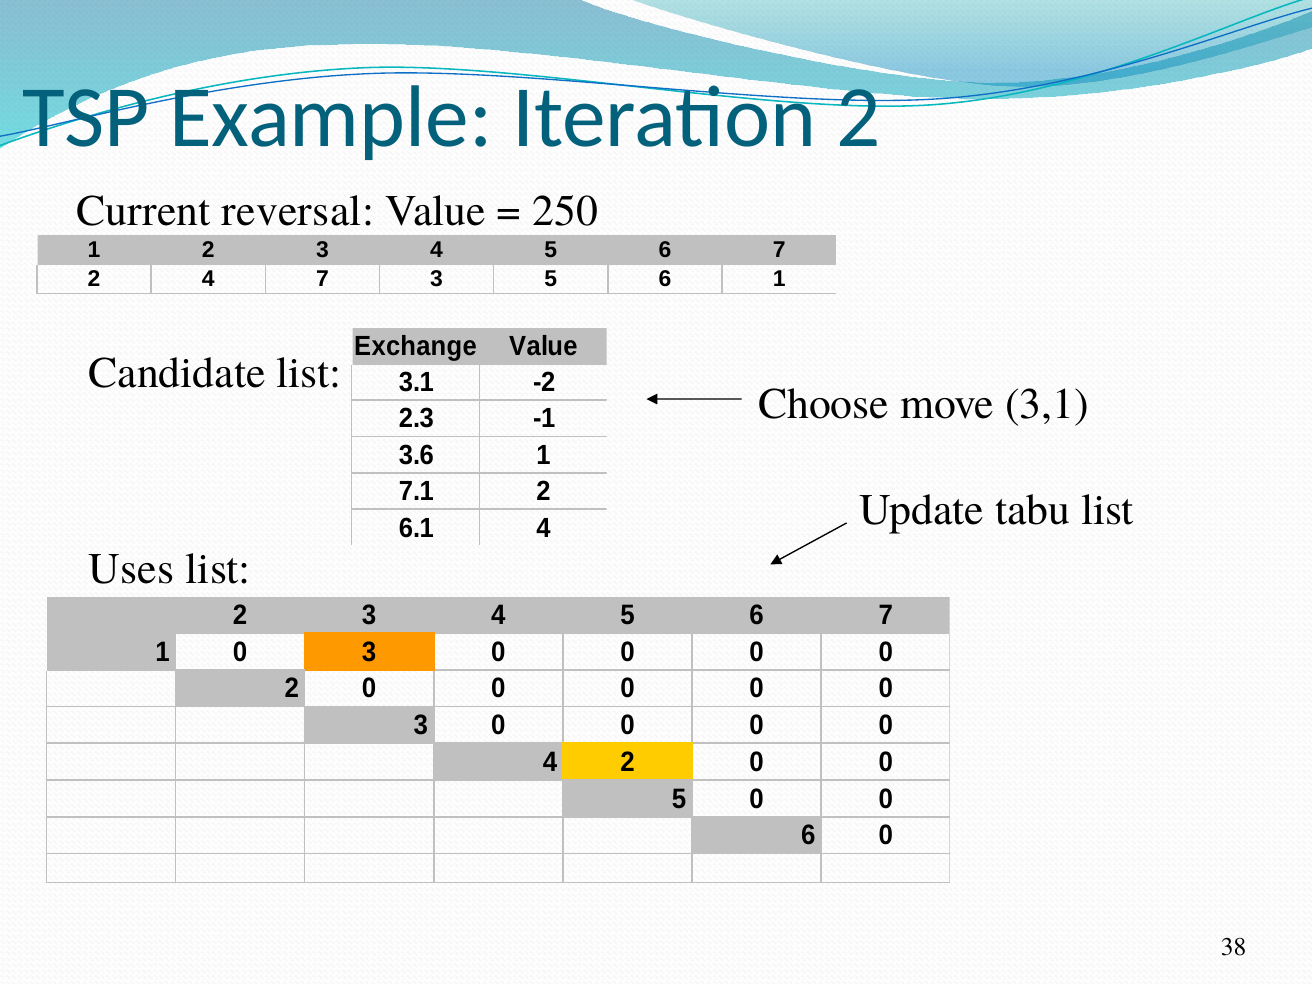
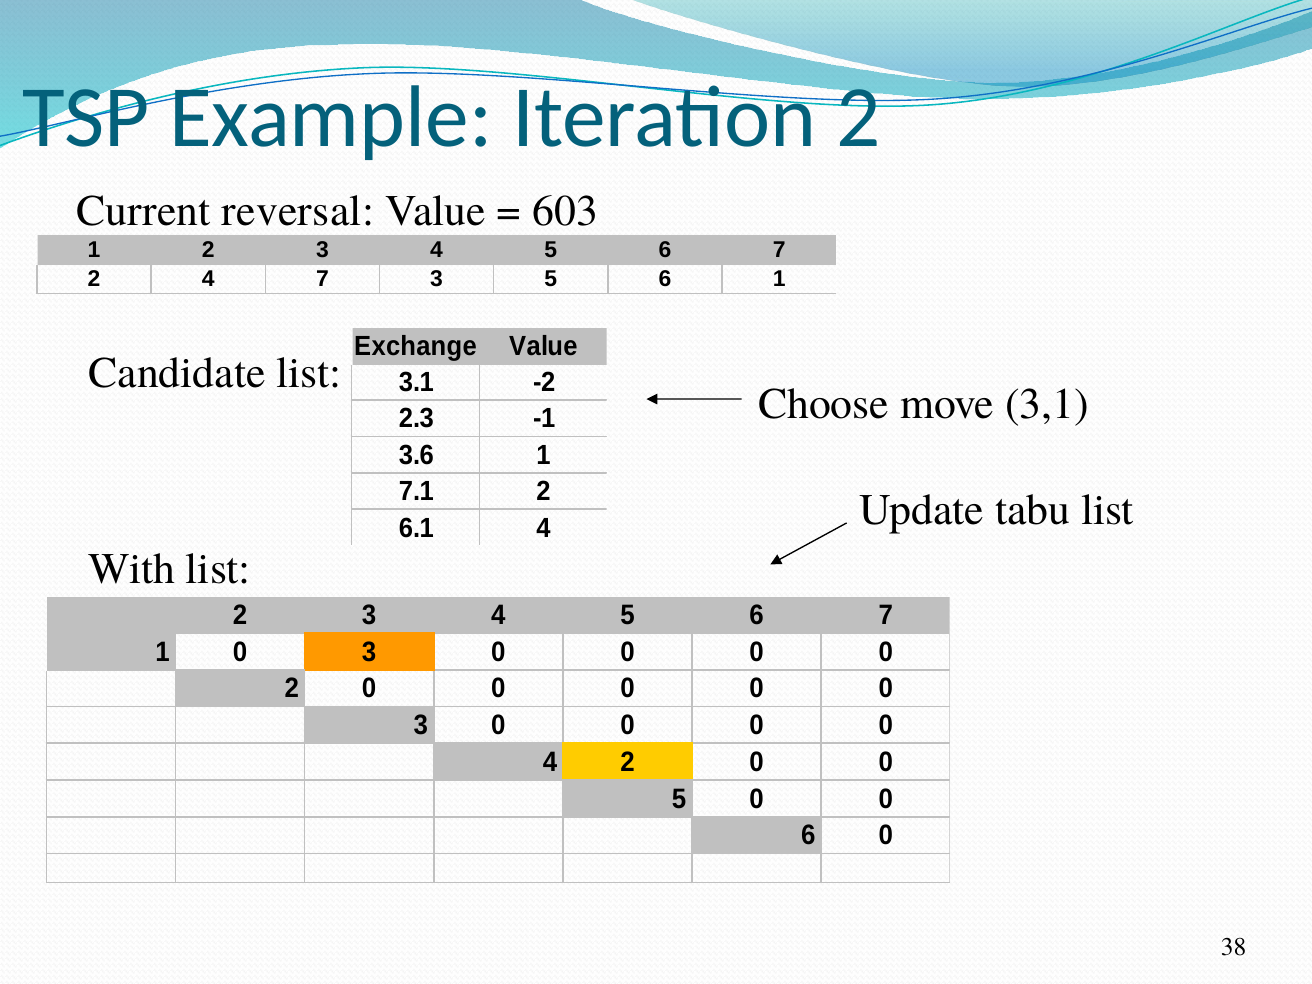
250: 250 -> 603 (565, 211)
Uses: Uses -> With (132, 569)
